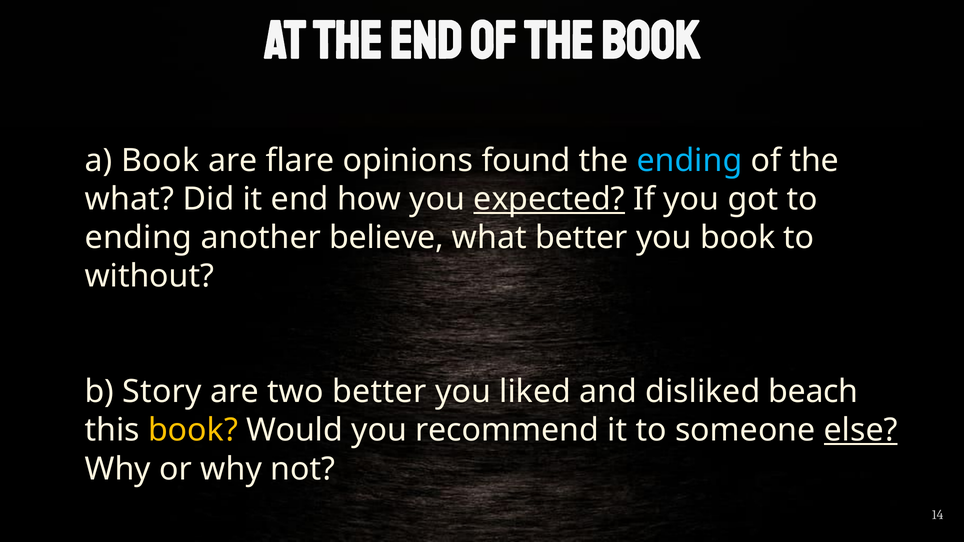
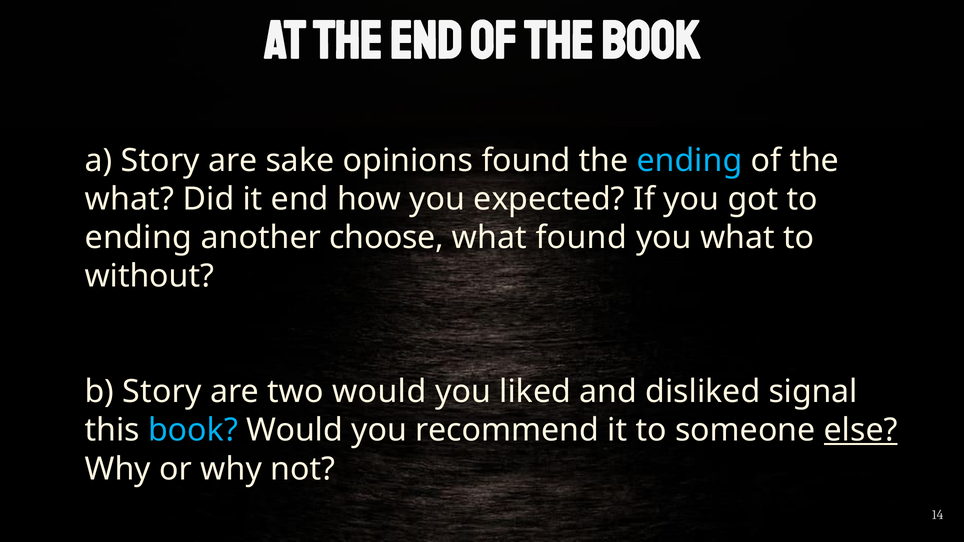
a Book: Book -> Story (160, 161)
flare: flare -> sake (300, 161)
expected underline: present -> none (549, 199)
believe: believe -> choose (387, 238)
what better: better -> found (581, 238)
you book: book -> what (738, 238)
two better: better -> would (379, 392)
beach: beach -> signal (813, 392)
book colour: yellow -> light blue (193, 431)
